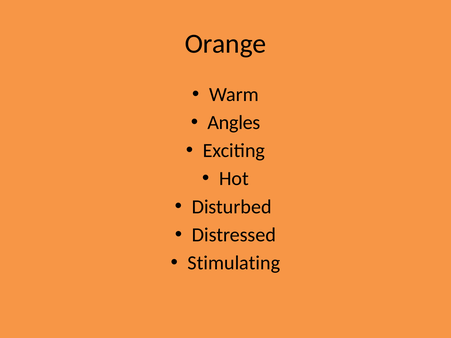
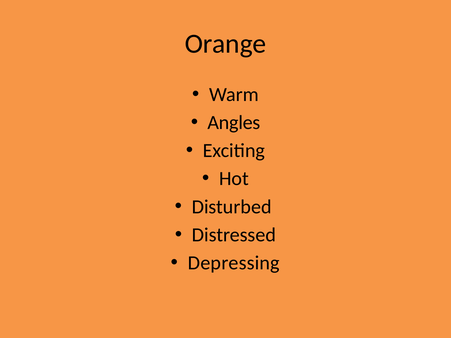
Stimulating: Stimulating -> Depressing (234, 263)
